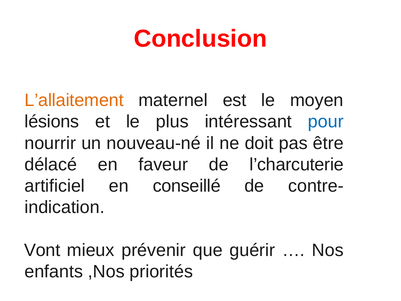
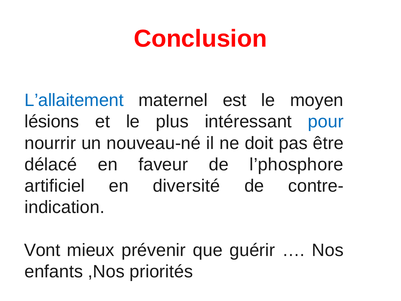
L’allaitement colour: orange -> blue (74, 100)
l’charcuterie: l’charcuterie -> l’phosphore (297, 164)
conseillé: conseillé -> diversité (187, 186)
